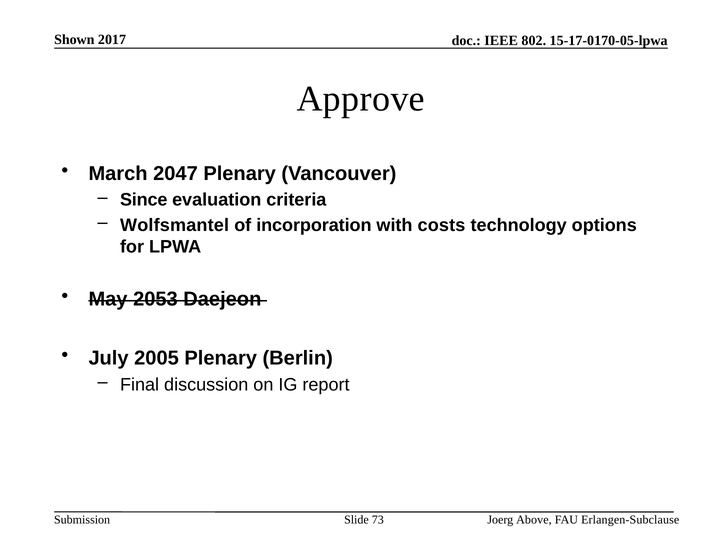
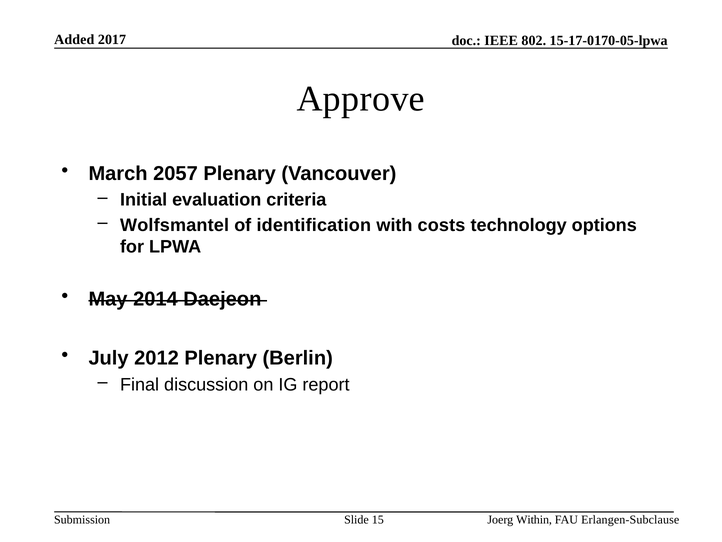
Shown: Shown -> Added (74, 39)
2047: 2047 -> 2057 (176, 174)
Since: Since -> Initial (144, 200)
incorporation: incorporation -> identification (314, 225)
2053: 2053 -> 2014 (155, 299)
2005: 2005 -> 2012 (157, 358)
73: 73 -> 15 (378, 519)
Above: Above -> Within (534, 519)
